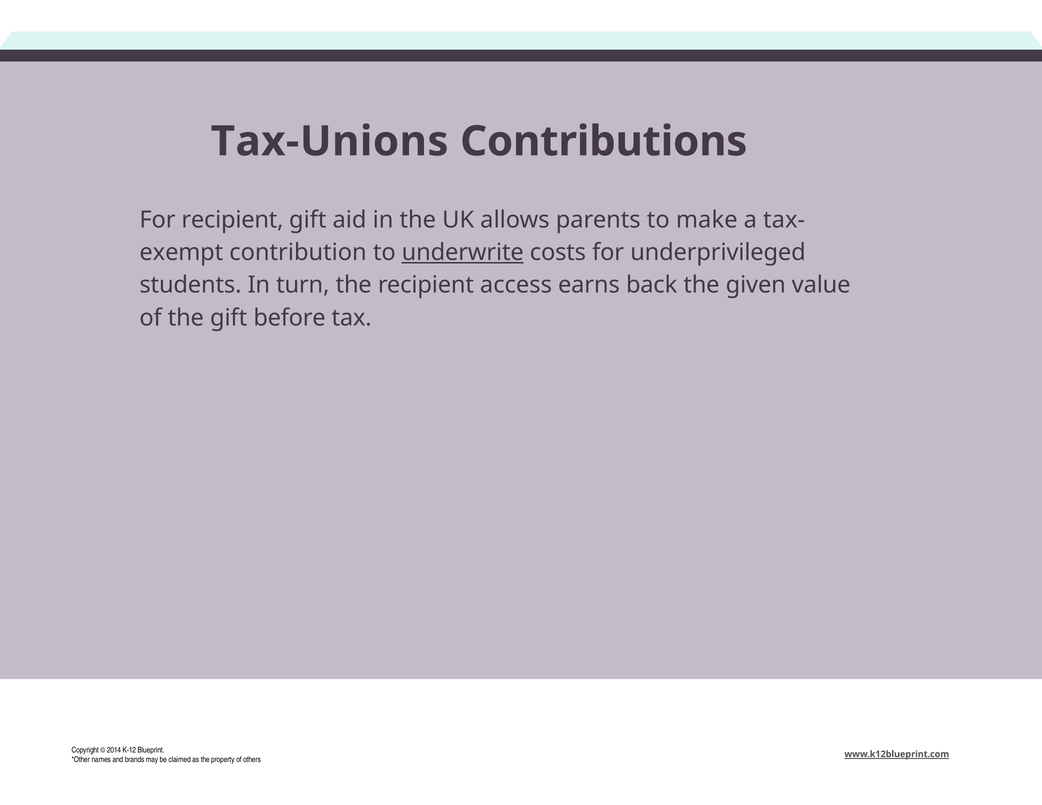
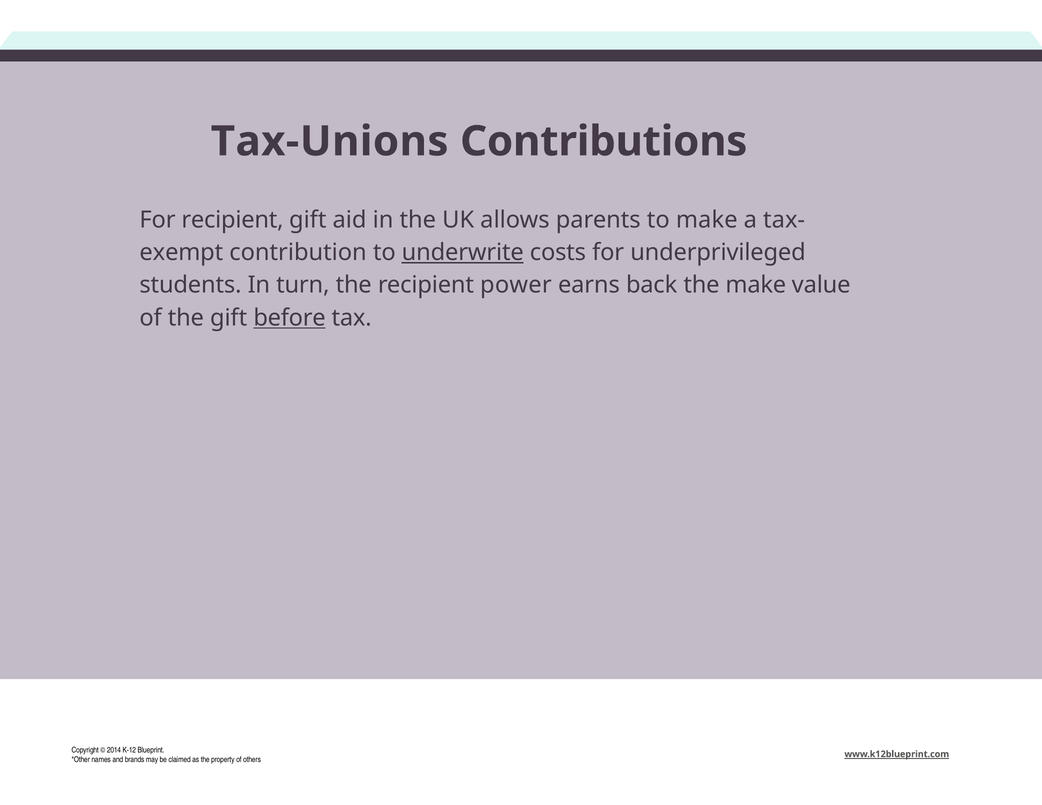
access: access -> power (516, 285)
the given: given -> make (756, 285)
before underline: none -> present (290, 318)
